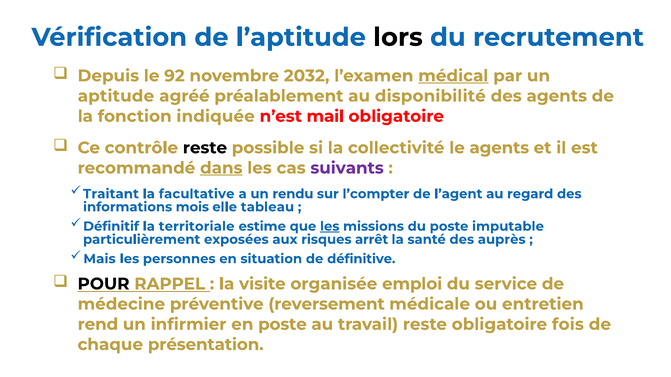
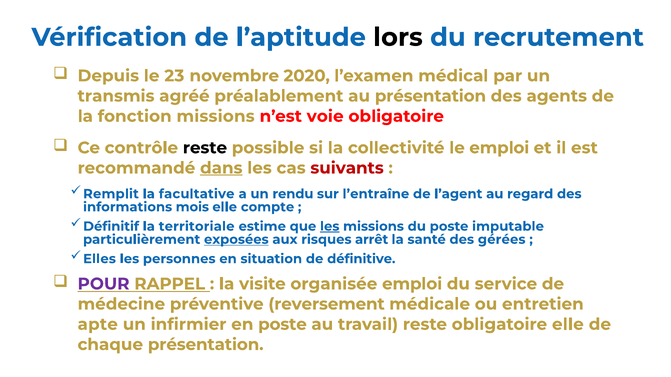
92: 92 -> 23 (174, 76)
2032: 2032 -> 2020 (307, 76)
médical underline: present -> none (453, 76)
aptitude: aptitude -> transmis (116, 96)
au disponibilité: disponibilité -> présentation (430, 96)
fonction indiquée: indiquée -> missions (216, 116)
mail: mail -> voie (325, 116)
le agents: agents -> emploi (499, 148)
suivants colour: purple -> red (347, 168)
Traitant: Traitant -> Remplit (111, 194)
l’compter: l’compter -> l’entraîne (376, 194)
tableau: tableau -> compte (268, 207)
exposées underline: none -> present (236, 240)
auprès: auprès -> gérées (502, 240)
Mais: Mais -> Elles (99, 259)
POUR colour: black -> purple (104, 284)
rend: rend -> apte (98, 325)
obligatoire fois: fois -> elle (568, 325)
